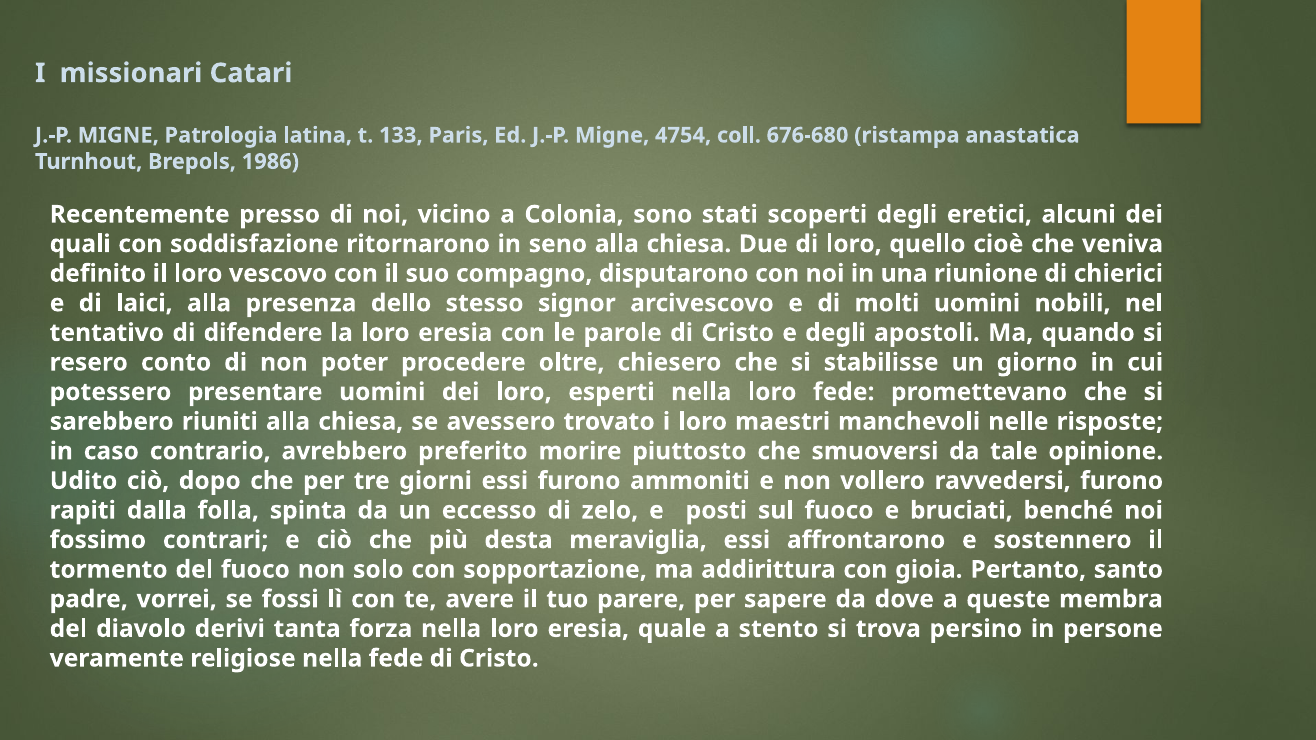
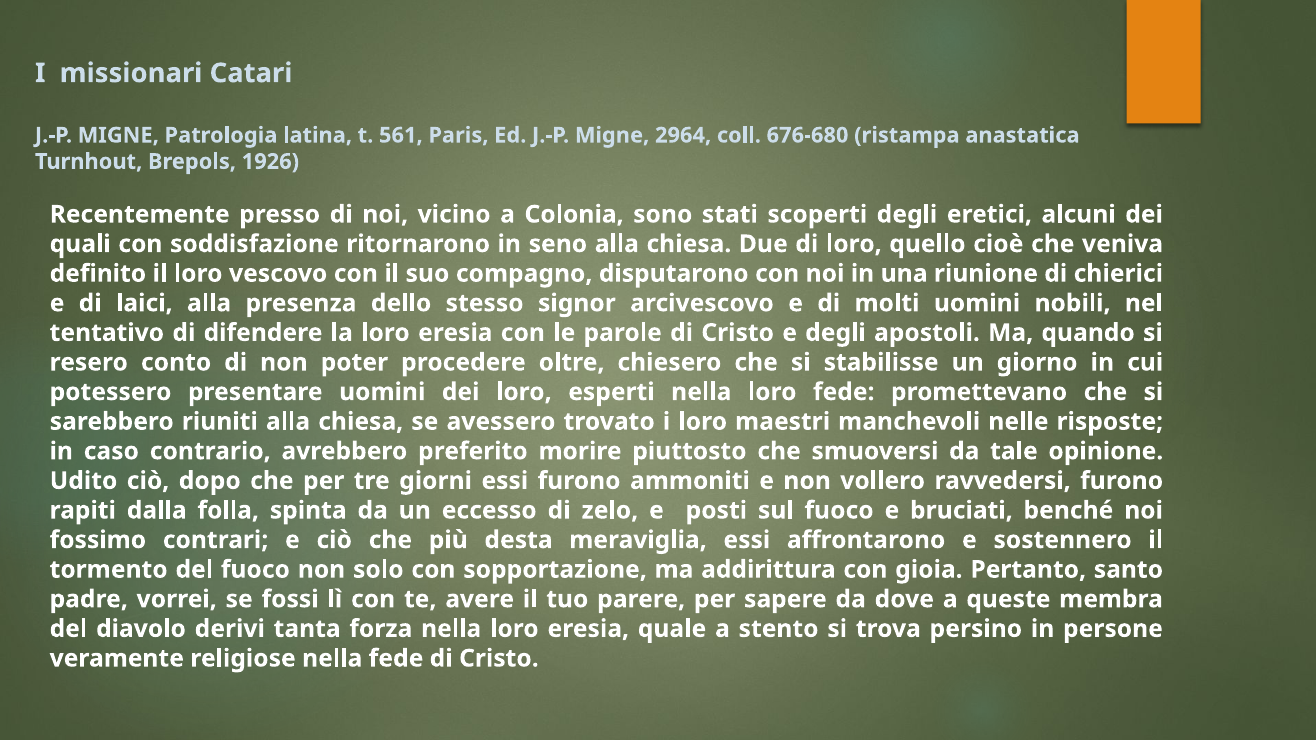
133: 133 -> 561 (401, 135)
4754: 4754 -> 2964 (683, 135)
1986: 1986 -> 1926 (270, 162)
